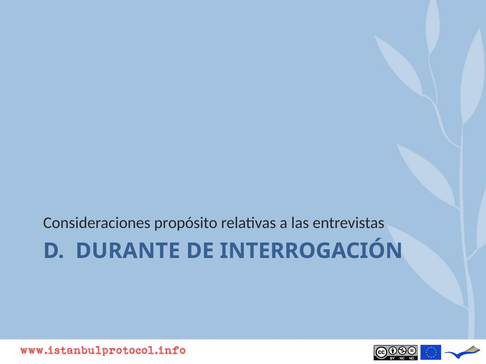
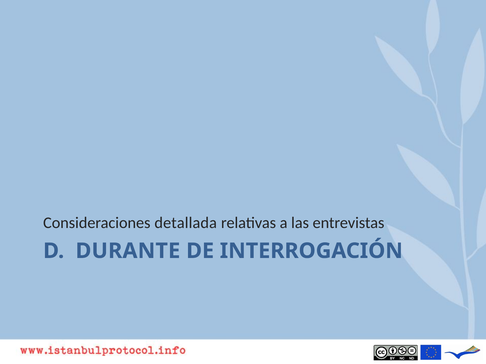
propósito: propósito -> detallada (186, 223)
